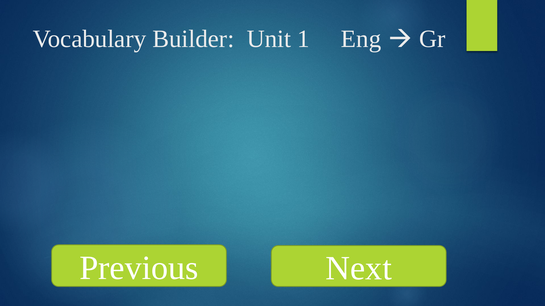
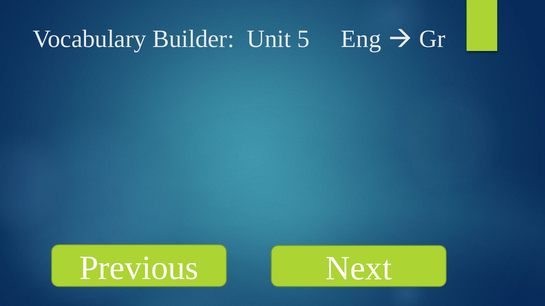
1: 1 -> 5 (304, 39)
